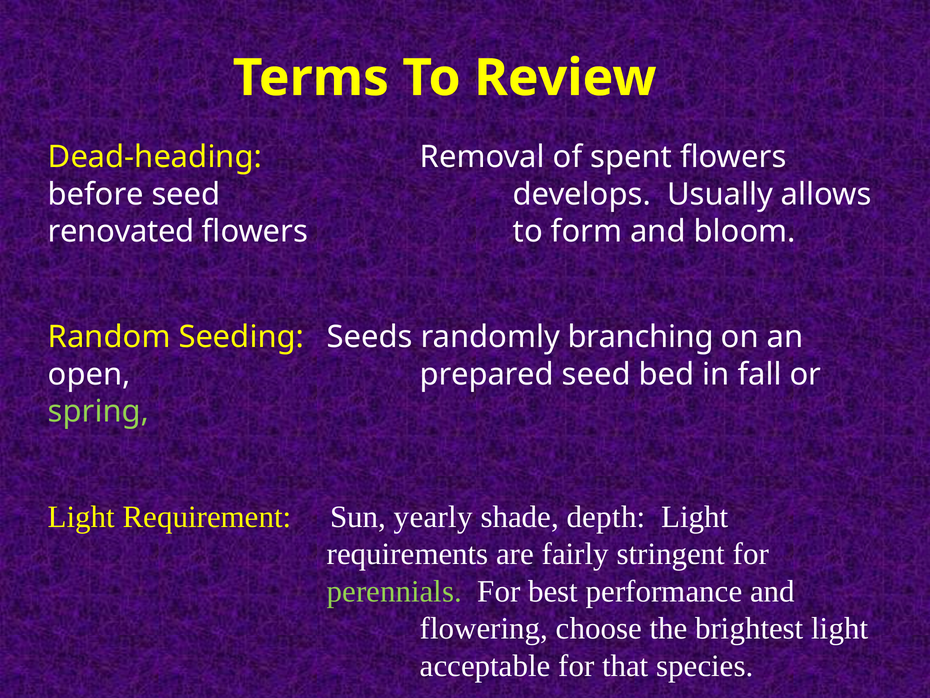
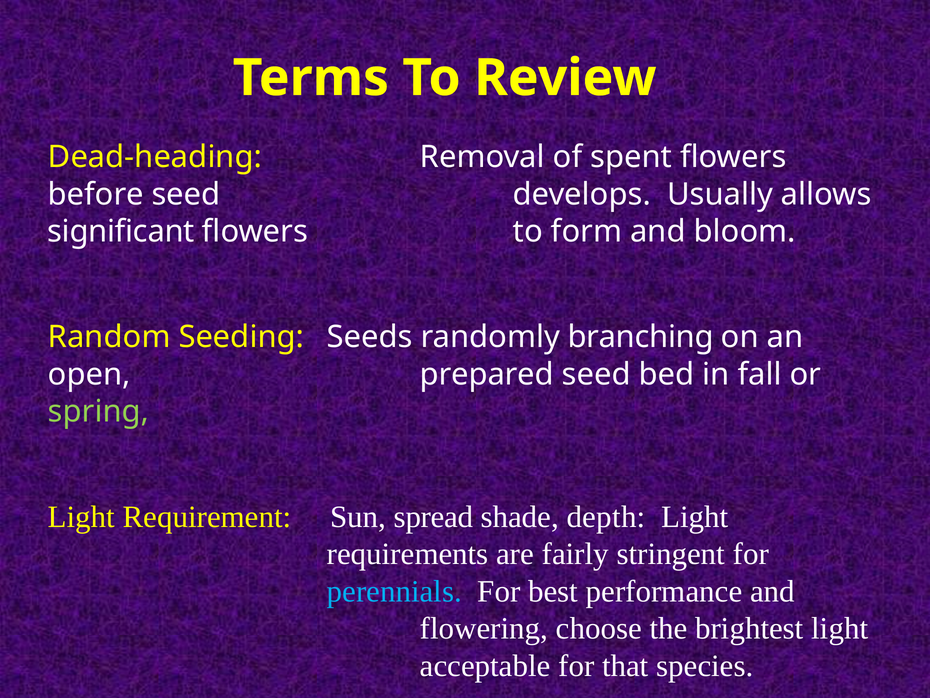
renovated: renovated -> significant (121, 231)
yearly: yearly -> spread (433, 517)
perennials colour: light green -> light blue (394, 591)
